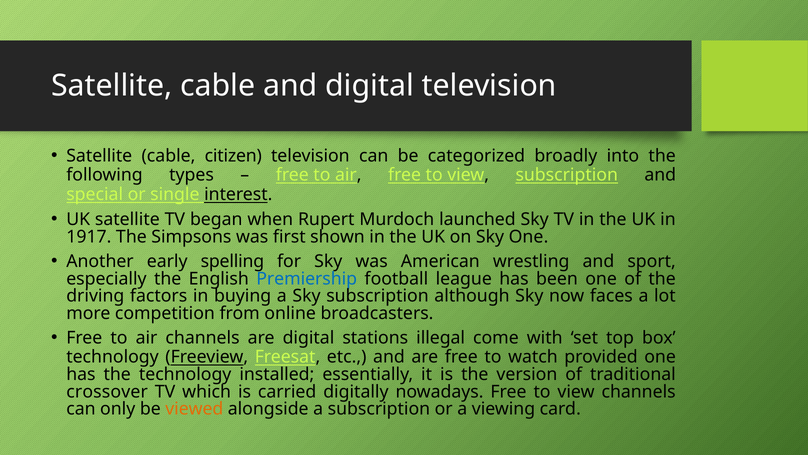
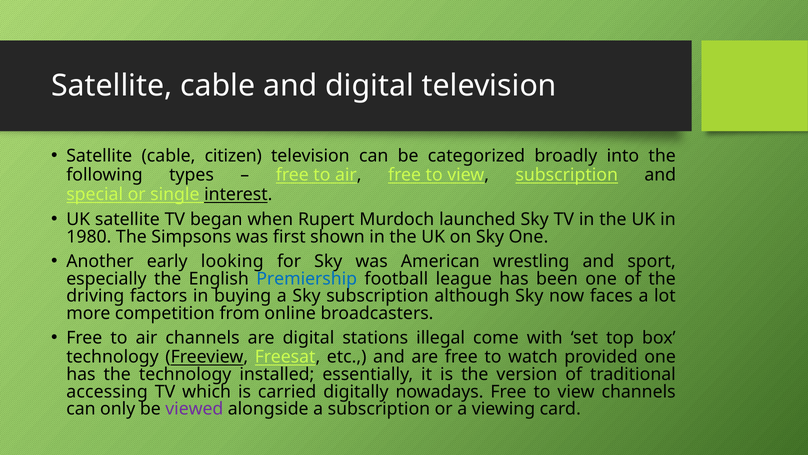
1917: 1917 -> 1980 (89, 237)
spelling: spelling -> looking (232, 261)
crossover: crossover -> accessing (107, 391)
viewed colour: orange -> purple (194, 409)
